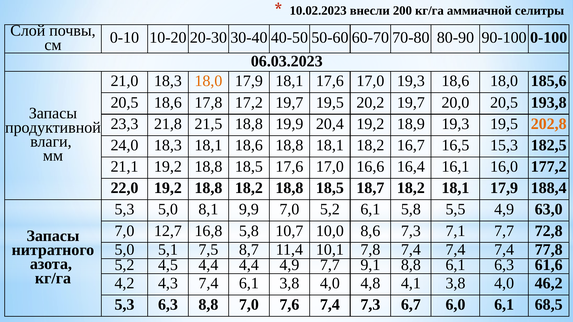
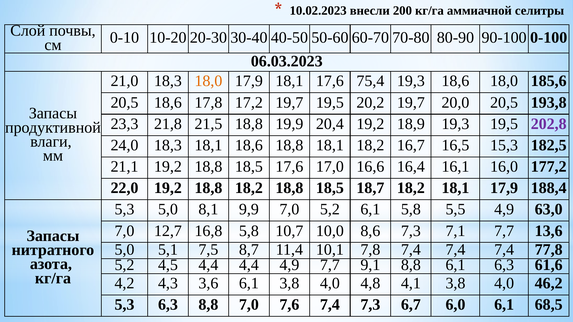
18,1 17,6 17,0: 17,0 -> 75,4 (370, 81)
202,8 colour: orange -> purple (549, 124)
72,8: 72,8 -> 13,6 (549, 231)
4,3 7,4: 7,4 -> 3,6 (208, 283)
